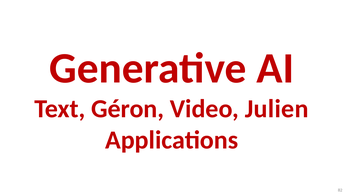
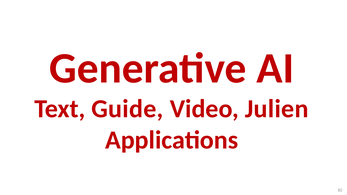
Géron: Géron -> Guide (127, 109)
